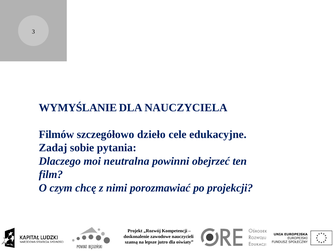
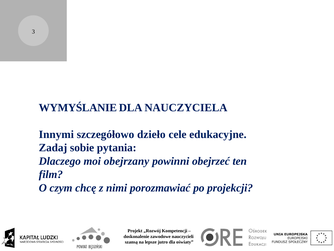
Filmów: Filmów -> Innymi (56, 134)
neutralna: neutralna -> obejrzany (126, 161)
